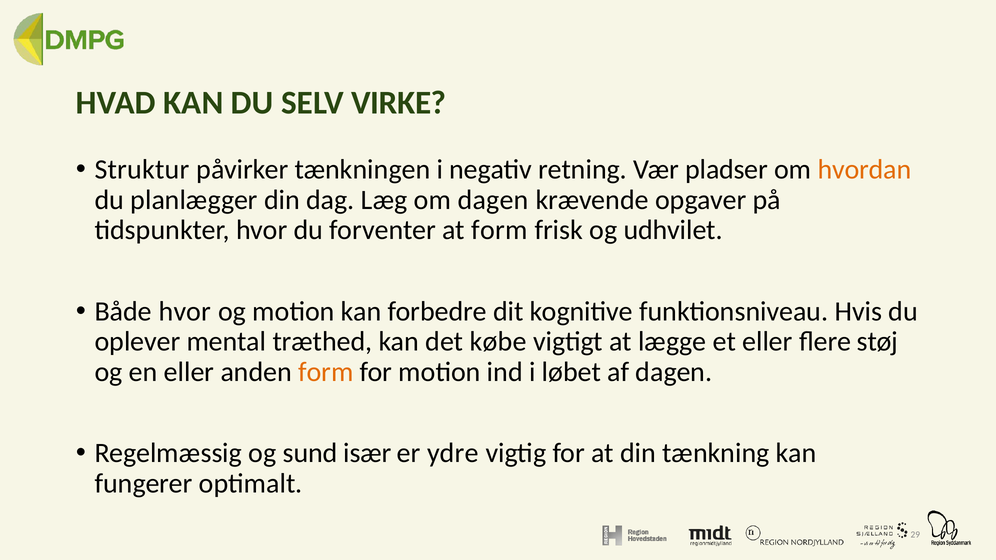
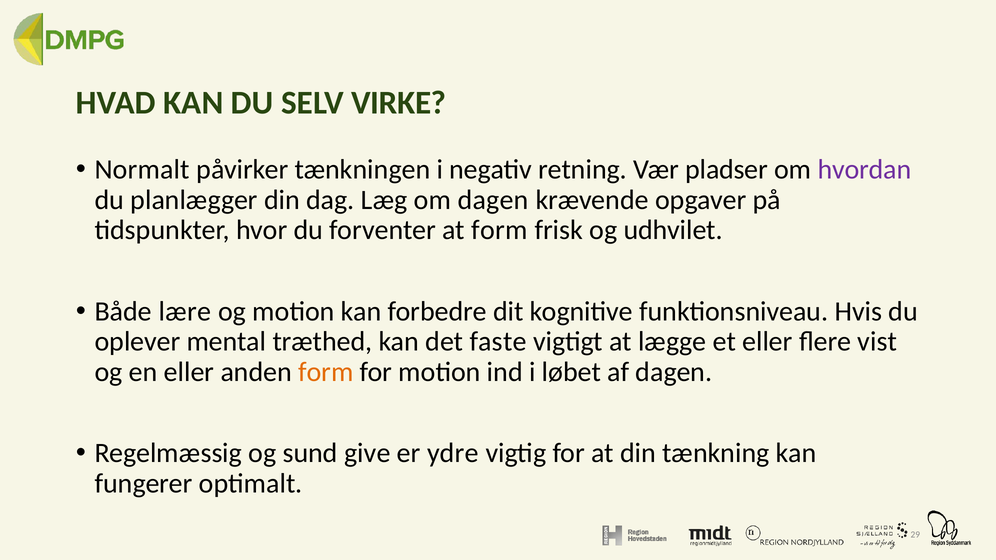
Struktur: Struktur -> Normalt (142, 170)
hvordan colour: orange -> purple (864, 170)
Både hvor: hvor -> lære (185, 311)
købe: købe -> faste (498, 342)
støj: støj -> vist (877, 342)
især: især -> give (367, 453)
